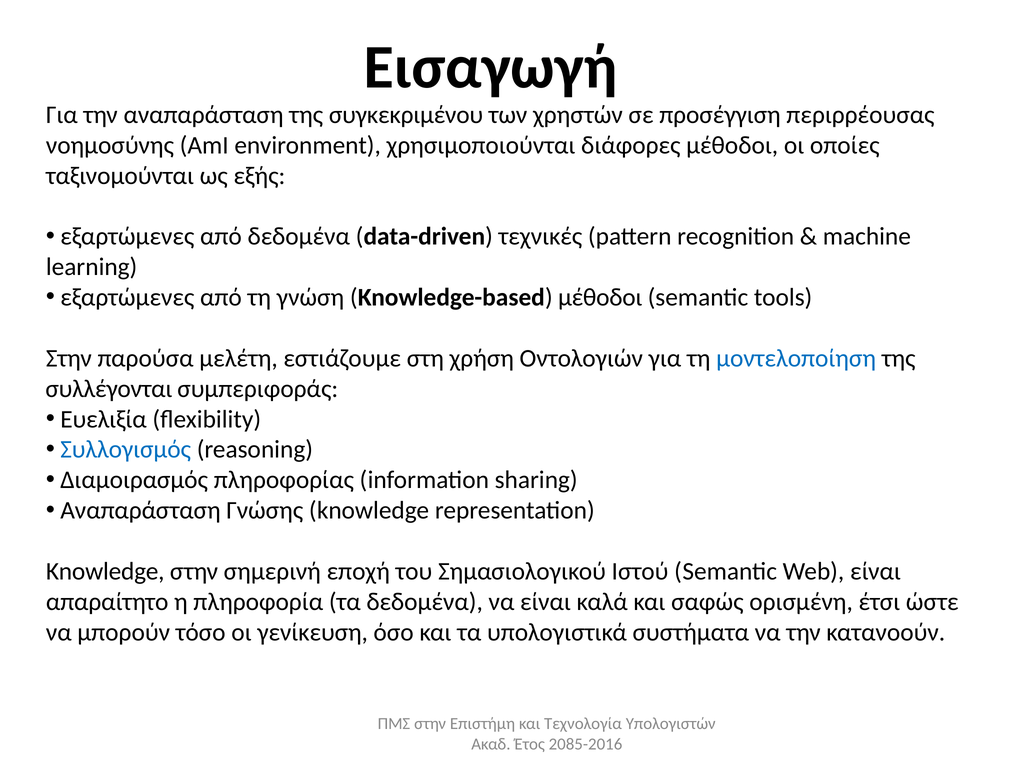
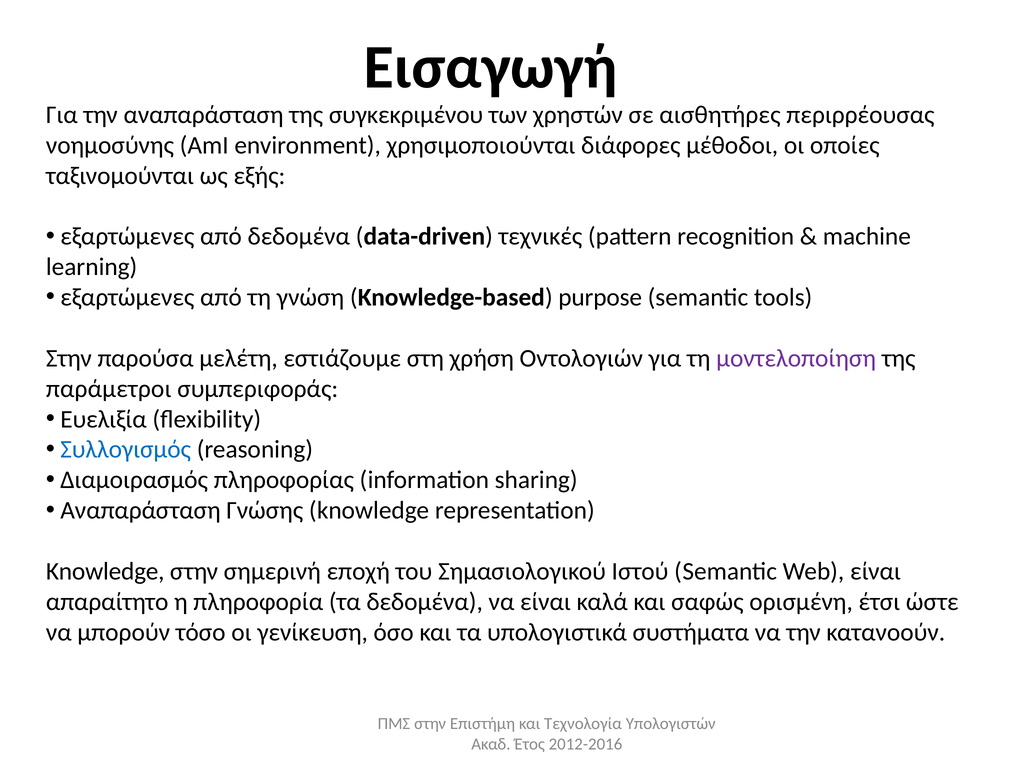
προσέγγιση: προσέγγιση -> αισθητήρες (720, 115)
Knowledge-based μέθοδοι: μέθοδοι -> purpose (600, 298)
μοντελοποίηση colour: blue -> purple (796, 358)
συλλέγονται: συλλέγονται -> παράμετροι (109, 389)
2085-2016: 2085-2016 -> 2012-2016 (585, 744)
